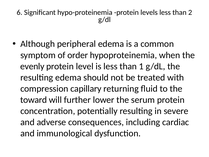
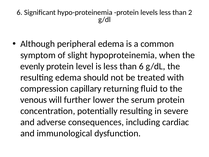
order: order -> slight (78, 55)
than 1: 1 -> 6 (141, 66)
toward: toward -> venous (34, 100)
